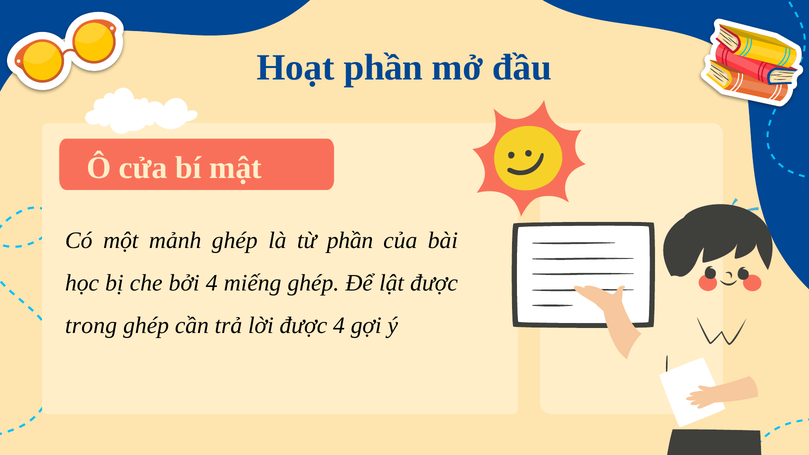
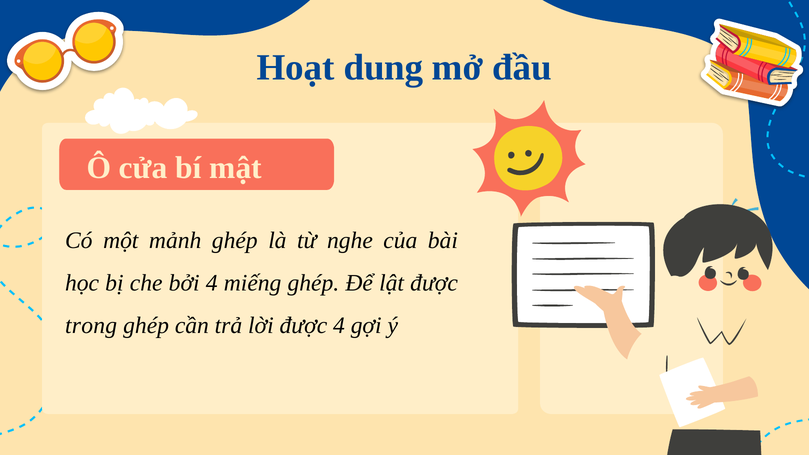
Hoạt phần: phần -> dung (383, 67)
từ phần: phần -> nghe (350, 241)
